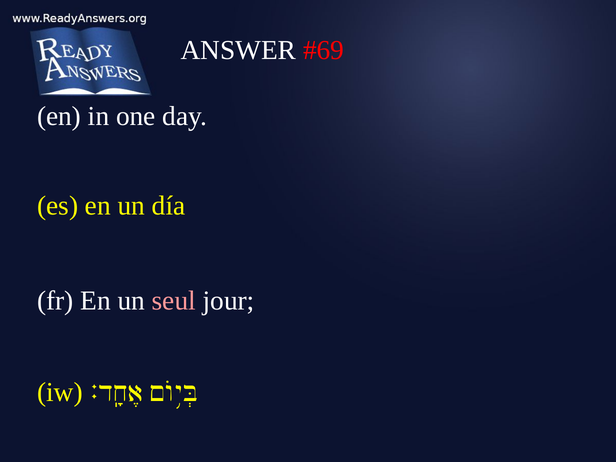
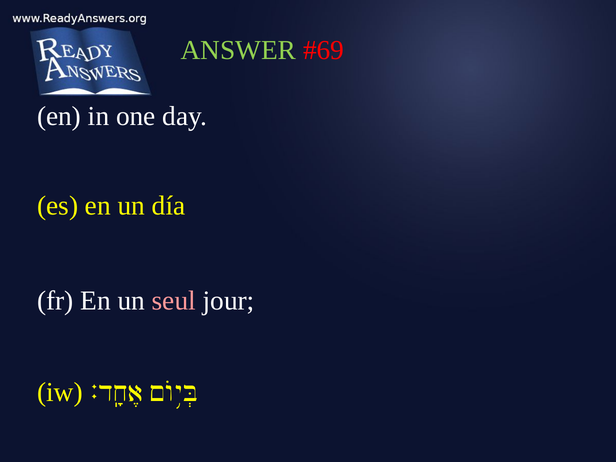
ANSWER colour: white -> light green (238, 50)
